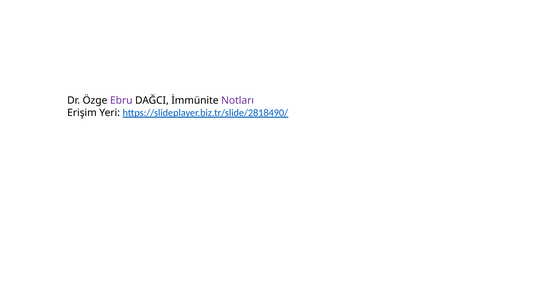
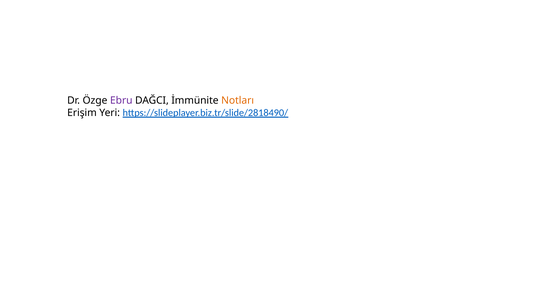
Notları colour: purple -> orange (238, 101)
